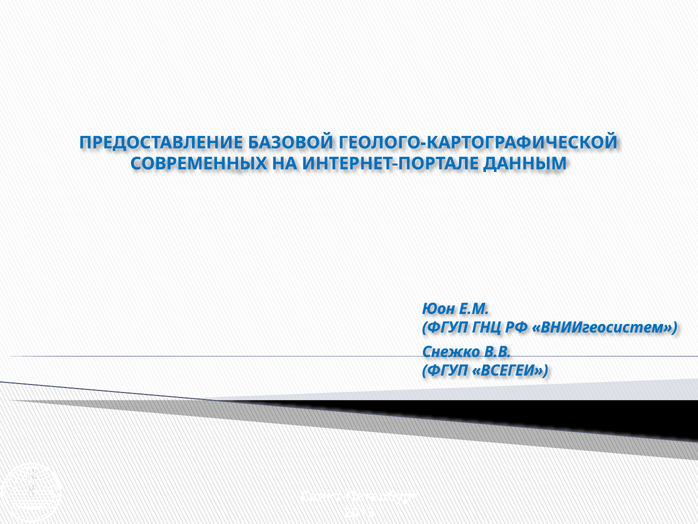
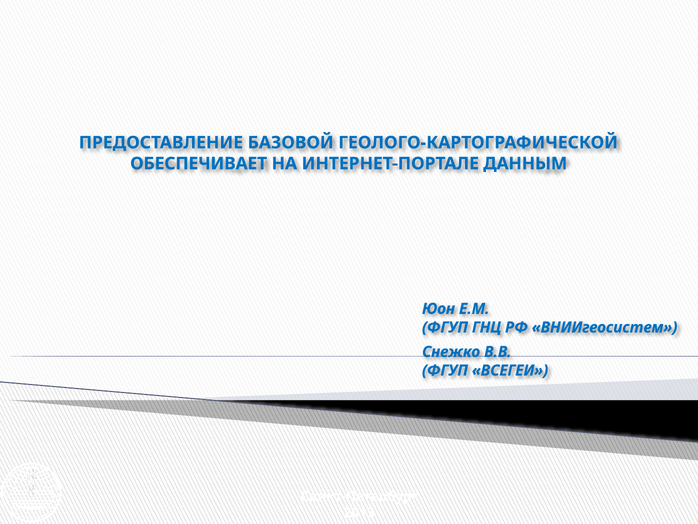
СОВРЕМЕННЫХ: СОВРЕМЕННЫХ -> ОБЕСПЕЧИВАЕТ (199, 163)
